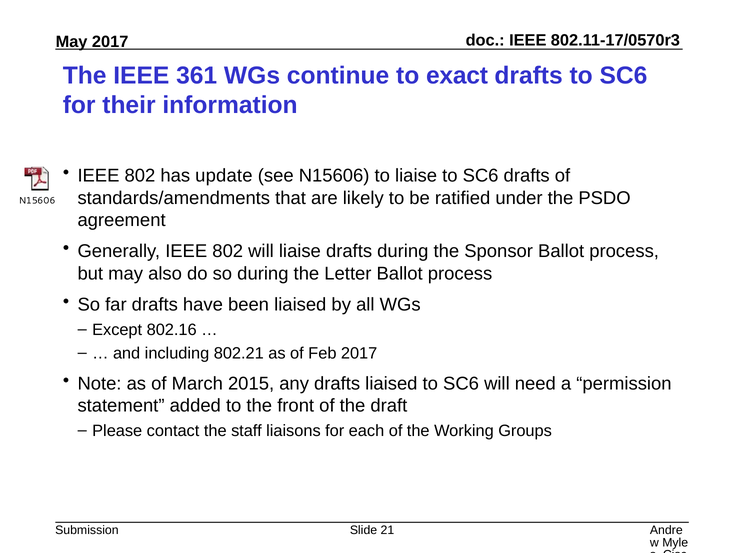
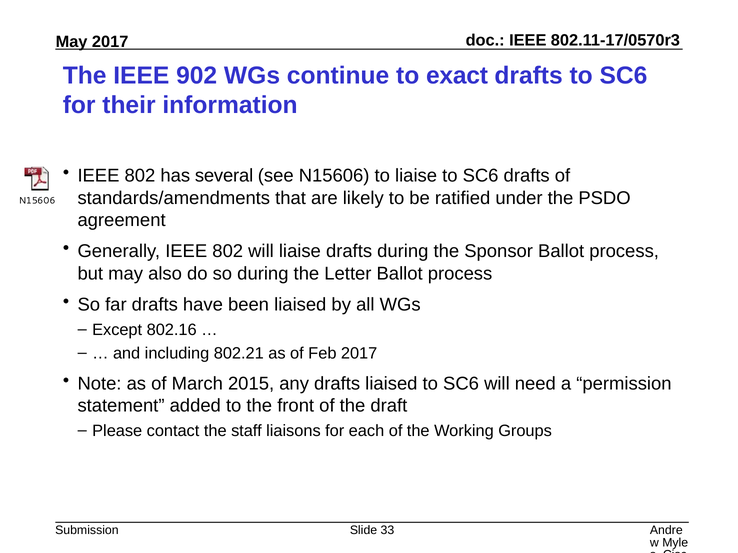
361: 361 -> 902 (197, 76)
update: update -> several (224, 176)
21: 21 -> 33 (387, 531)
